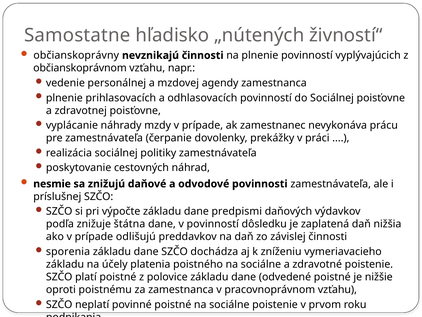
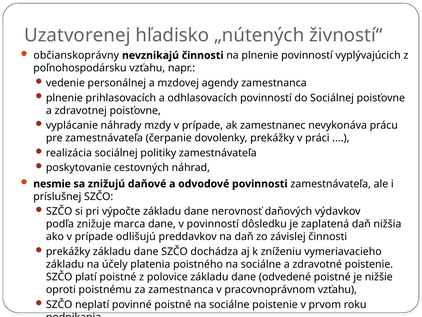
Samostatne: Samostatne -> Uzatvorenej (77, 35)
občianskoprávnom: občianskoprávnom -> poľnohospodársku (80, 68)
predpismi: predpismi -> nerovnosť (237, 211)
štátna: štátna -> marca (129, 224)
sporenia: sporenia -> prekážky (68, 251)
